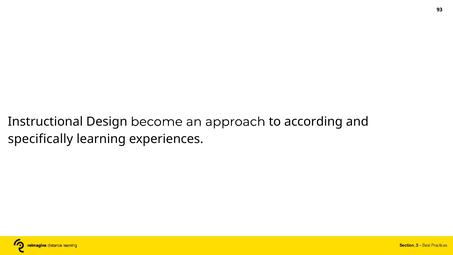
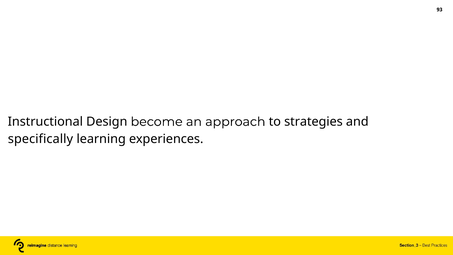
according: according -> strategies (313, 122)
